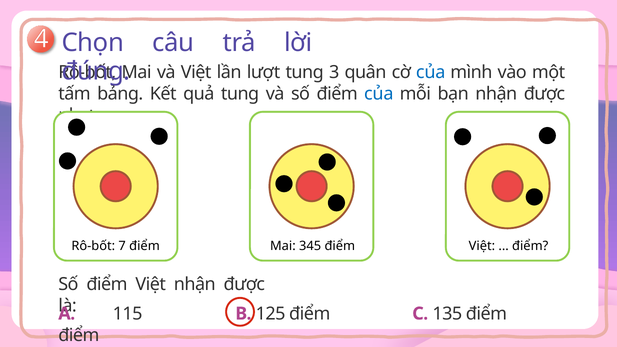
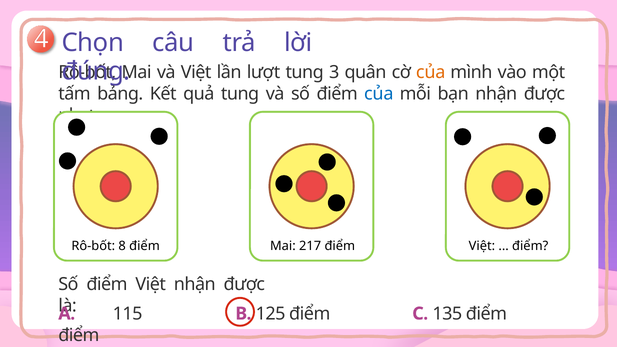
của colour: blue -> orange (431, 72)
7: 7 -> 8 (122, 246)
345: 345 -> 217 (310, 246)
